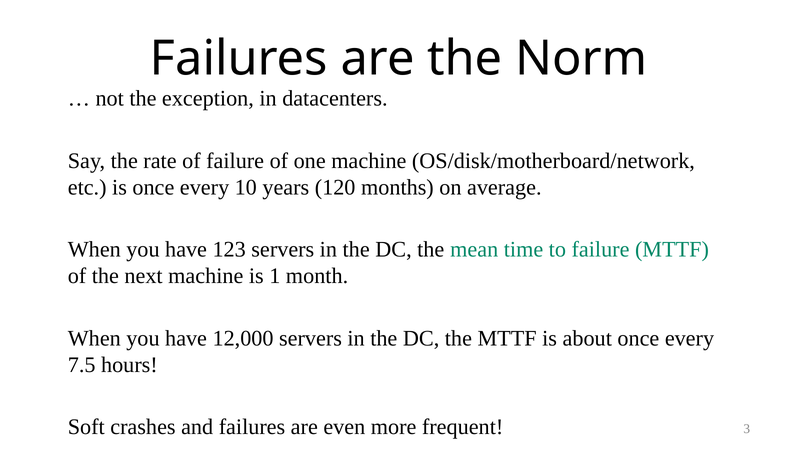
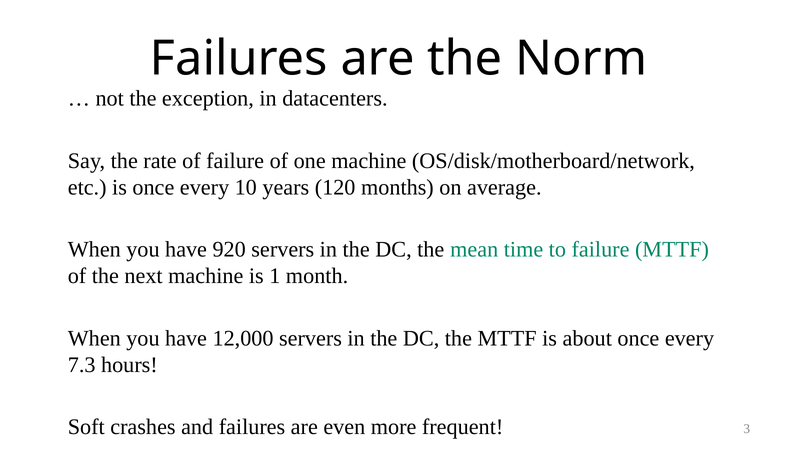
123: 123 -> 920 (229, 249)
7.5: 7.5 -> 7.3 (82, 365)
